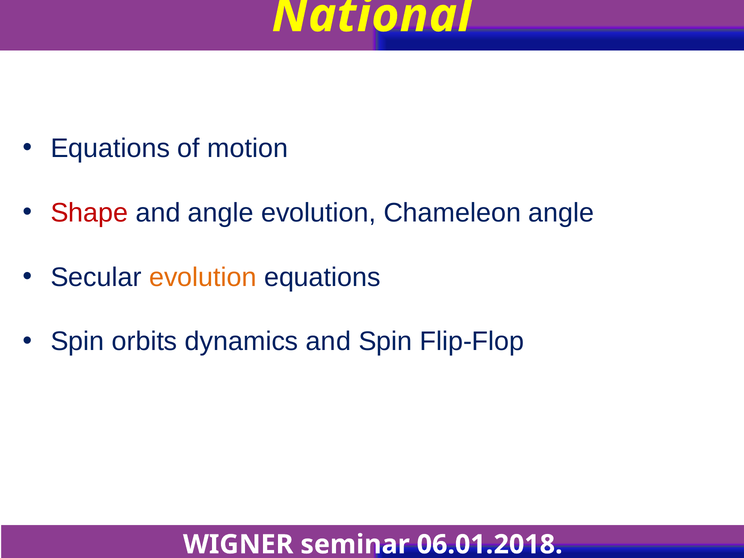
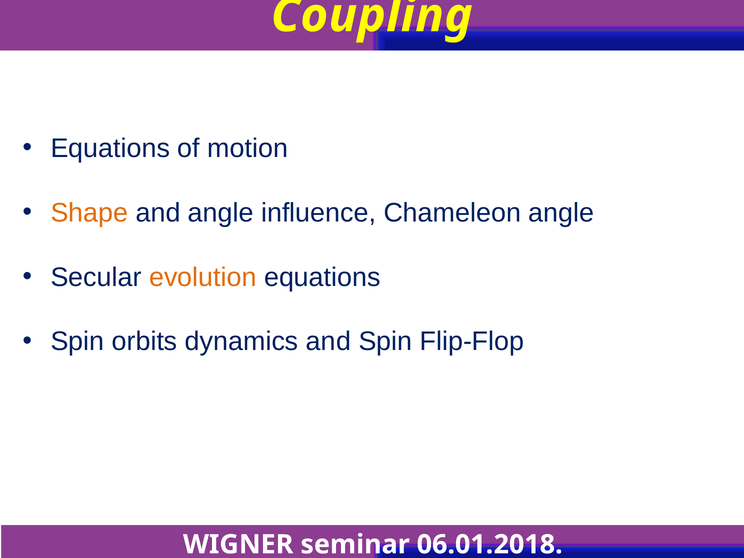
National: National -> Coupling (372, 16)
Shape colour: red -> orange (89, 213)
angle evolution: evolution -> influence (319, 213)
